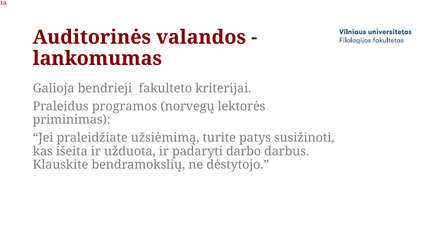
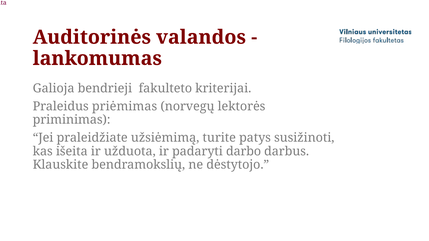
programos: programos -> priėmimas (125, 106)
